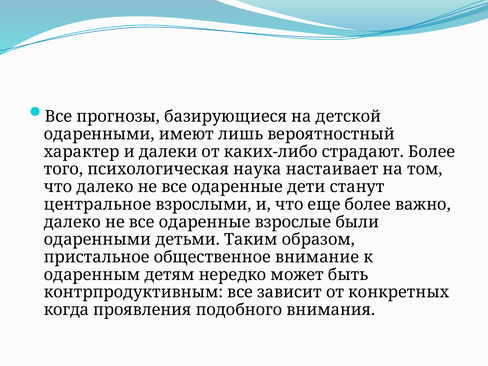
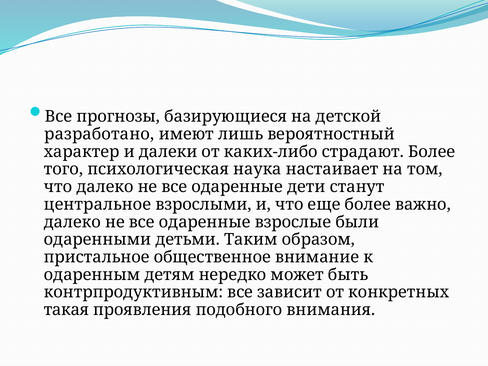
одаренными: одаренными -> разработано (99, 134)
когда: когда -> такая (66, 310)
